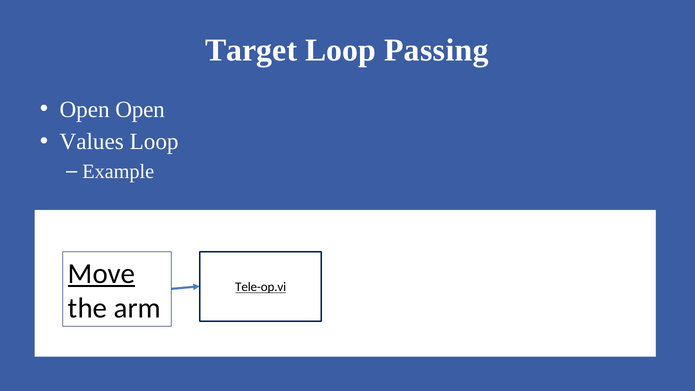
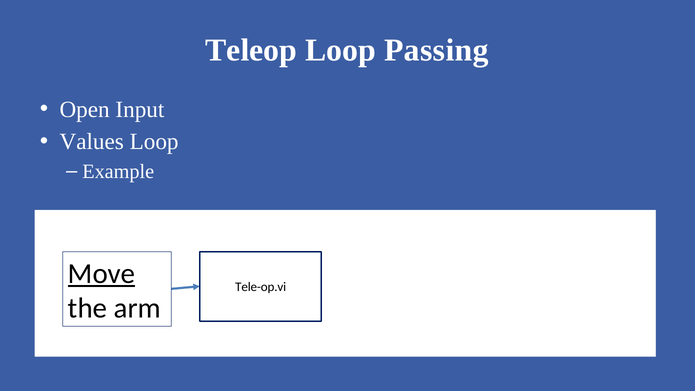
Target: Target -> Teleop (251, 50)
Open Open: Open -> Input (140, 109)
Tele-op.vi underline: present -> none (261, 287)
